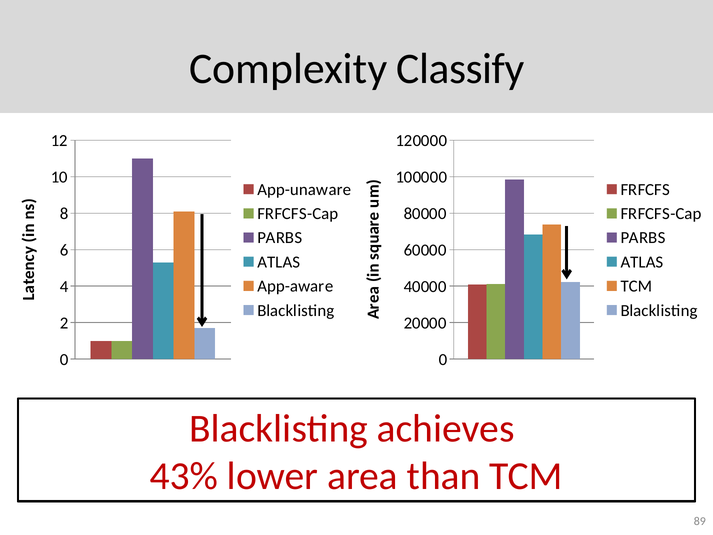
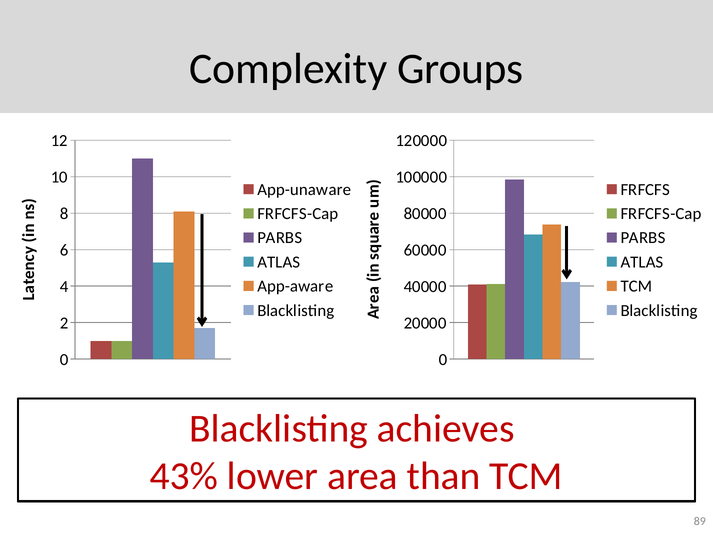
Classify: Classify -> Groups (460, 69)
